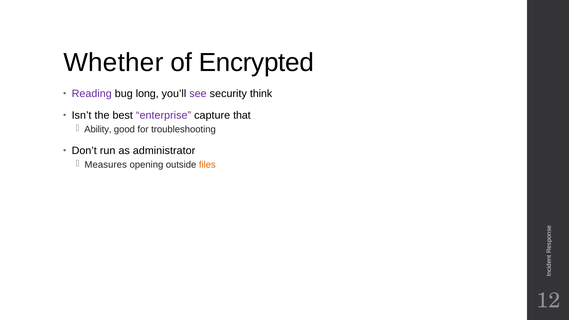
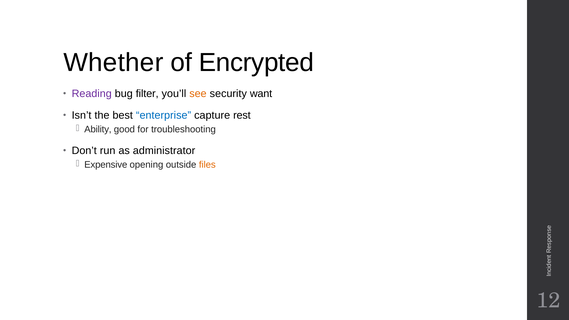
long: long -> filter (147, 94)
see colour: purple -> orange (198, 94)
think: think -> want (261, 94)
enterprise colour: purple -> blue (164, 115)
that: that -> rest (242, 115)
Measures: Measures -> Expensive (106, 165)
